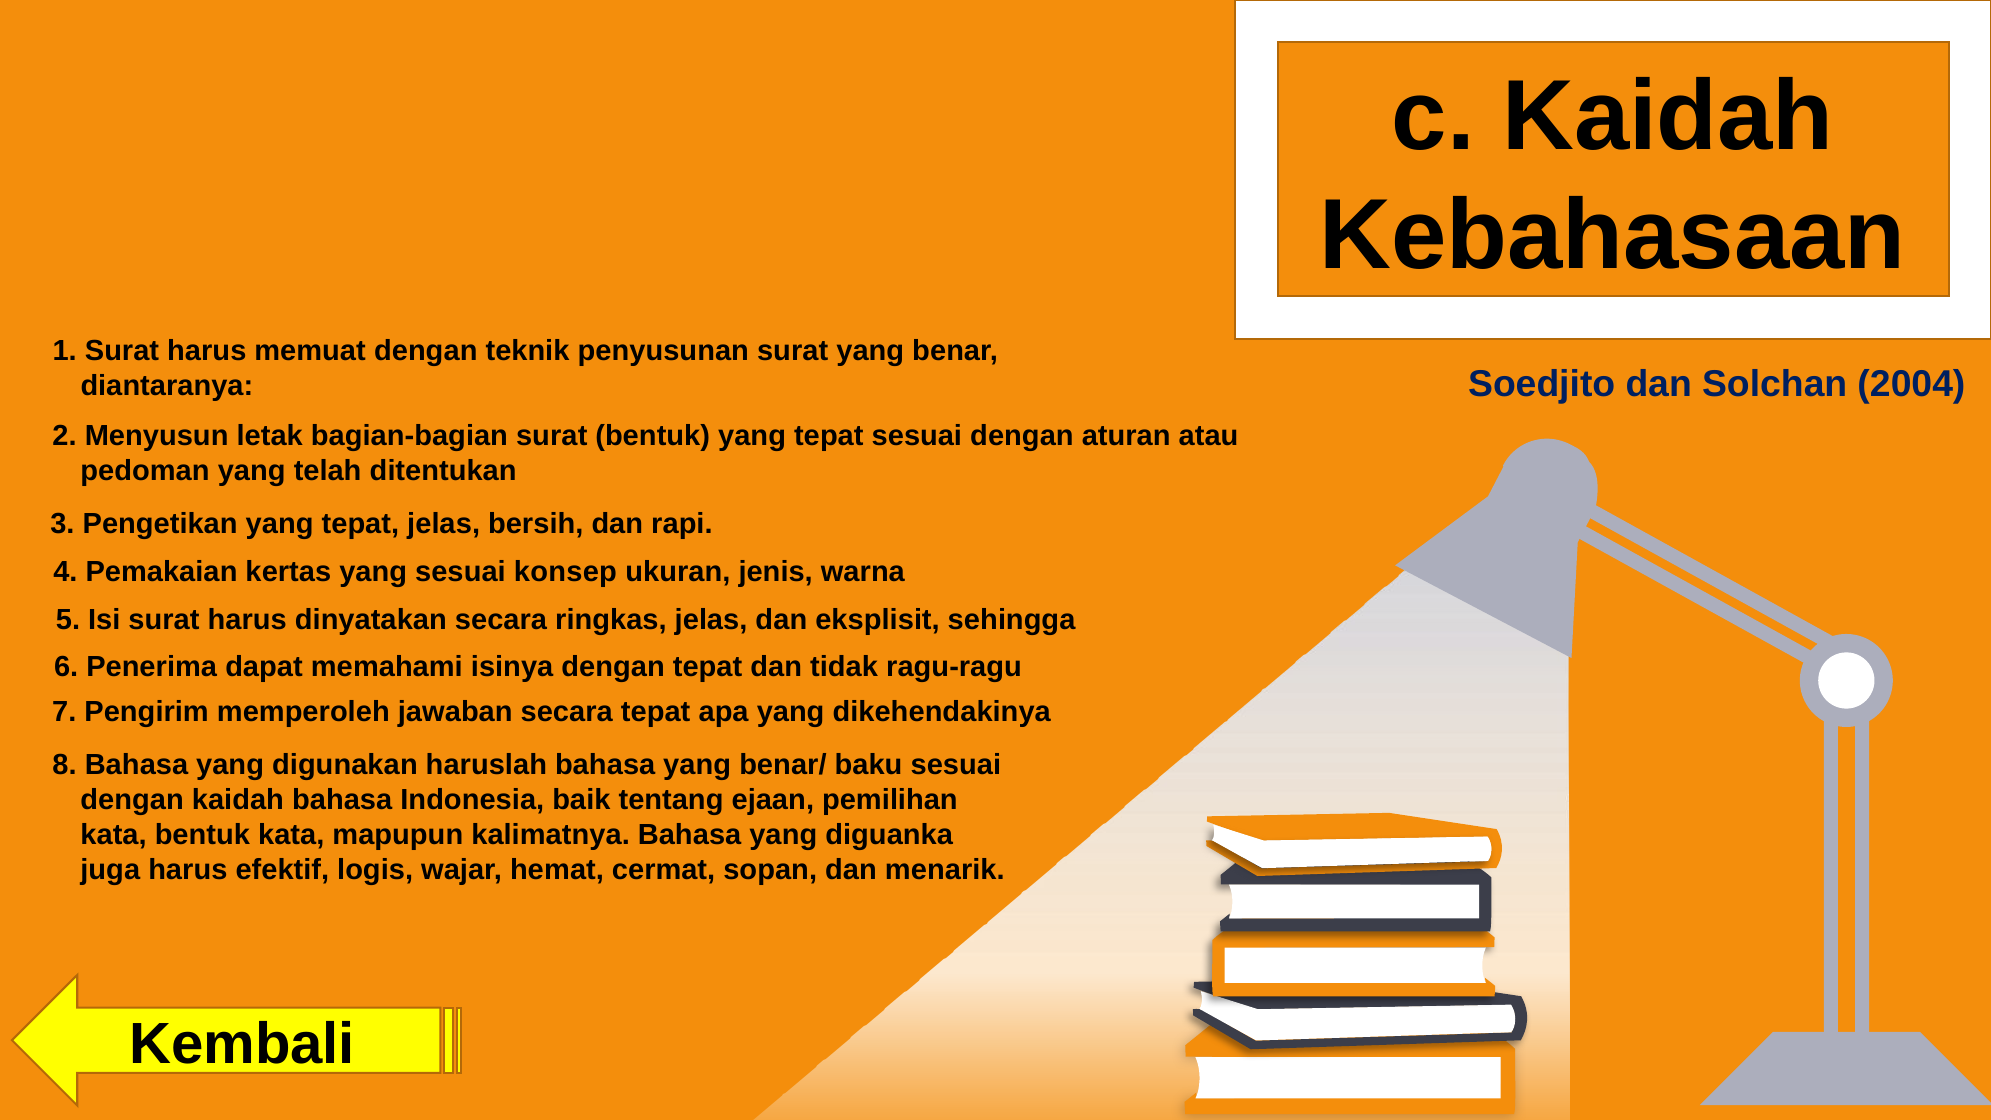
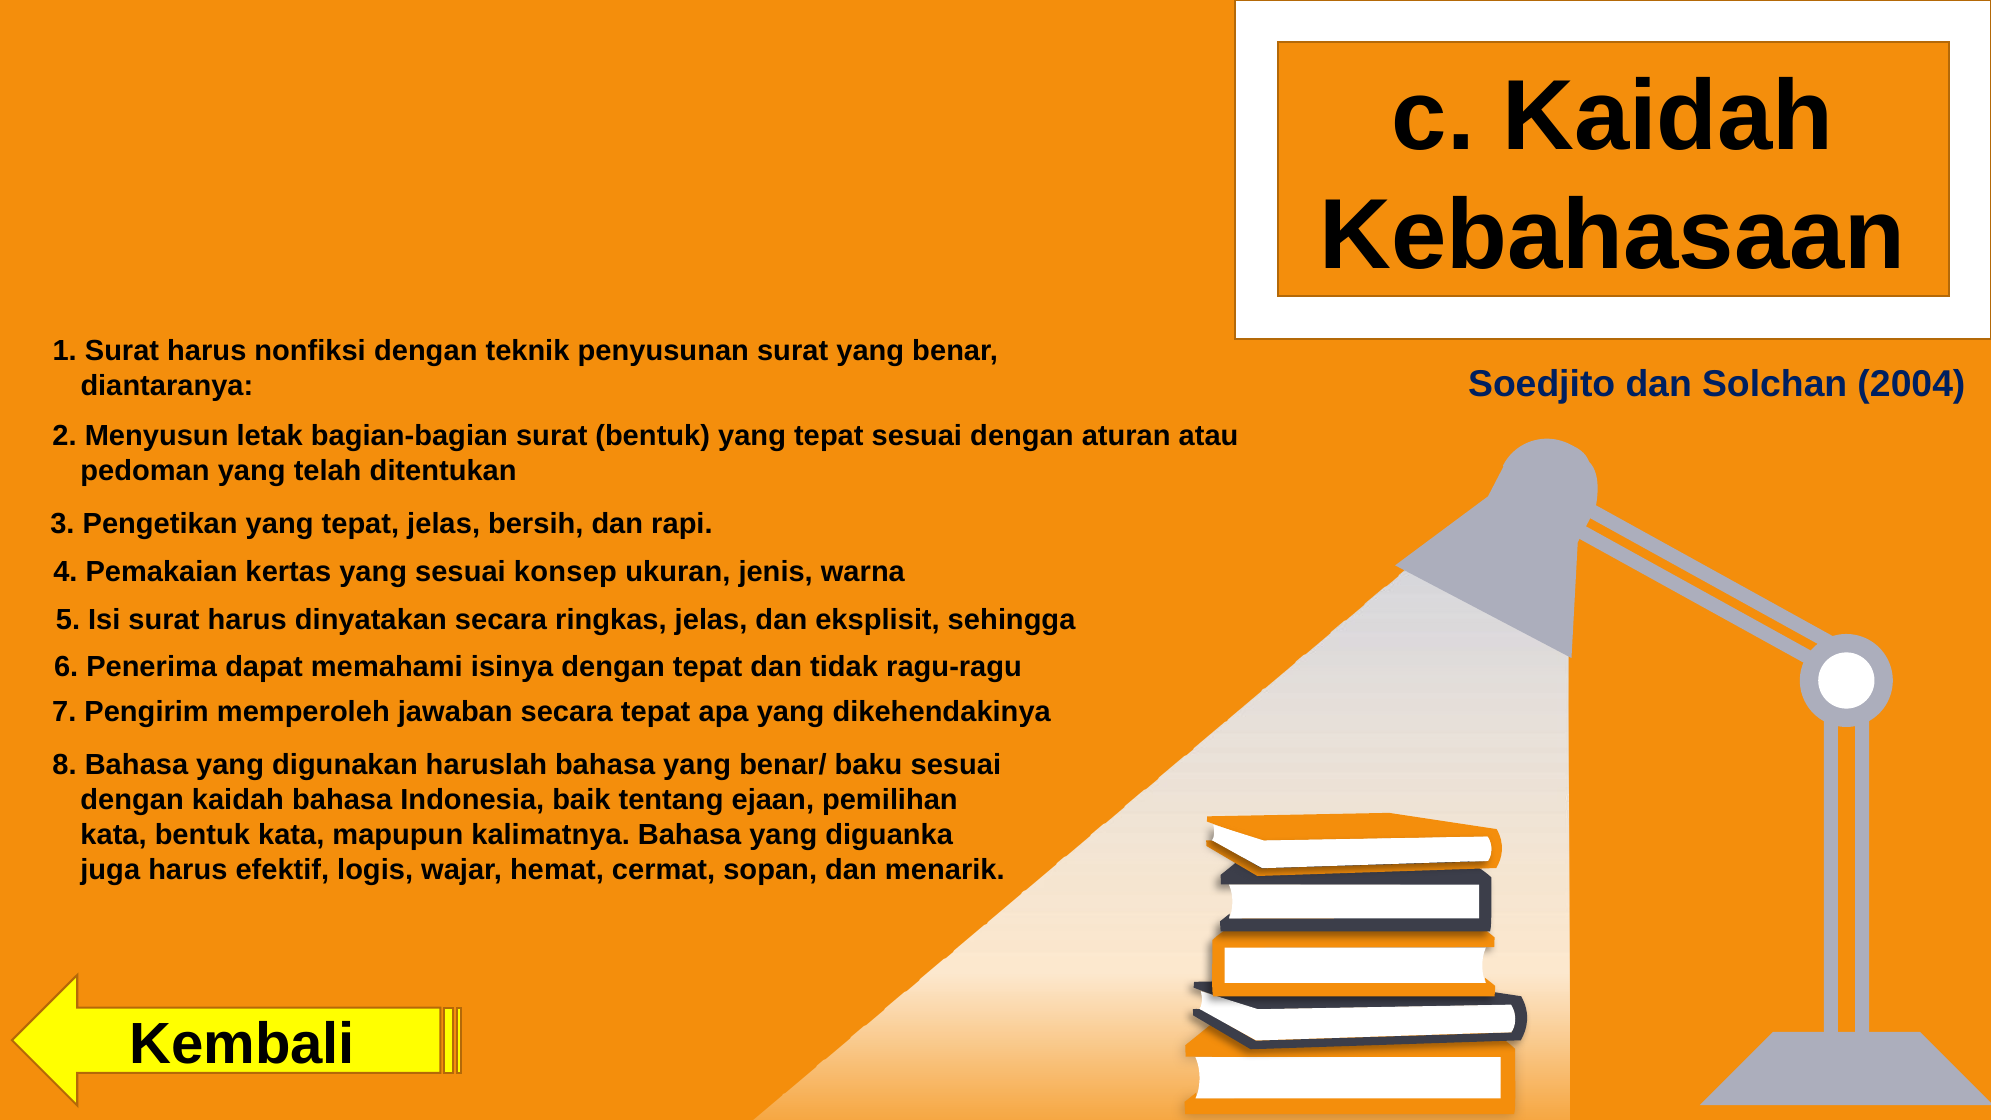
memuat: memuat -> nonfiksi (310, 351)
